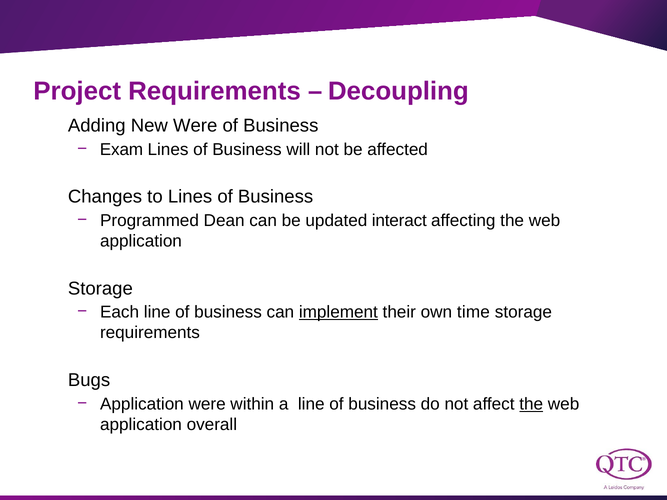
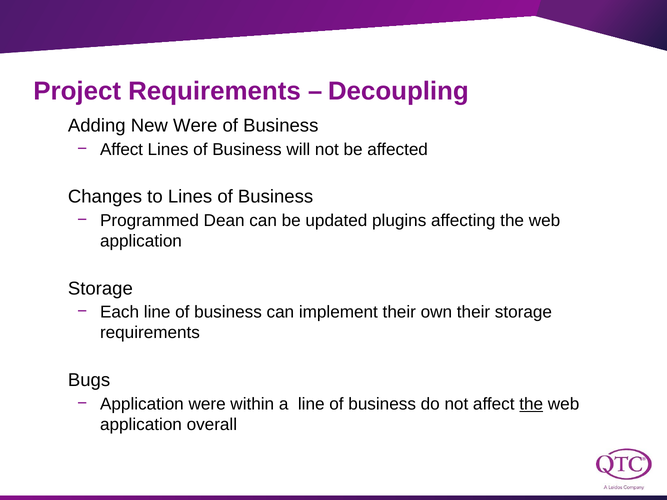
Exam: Exam -> Affect (122, 149)
interact: interact -> plugins (399, 221)
implement underline: present -> none (338, 312)
own time: time -> their (474, 312)
